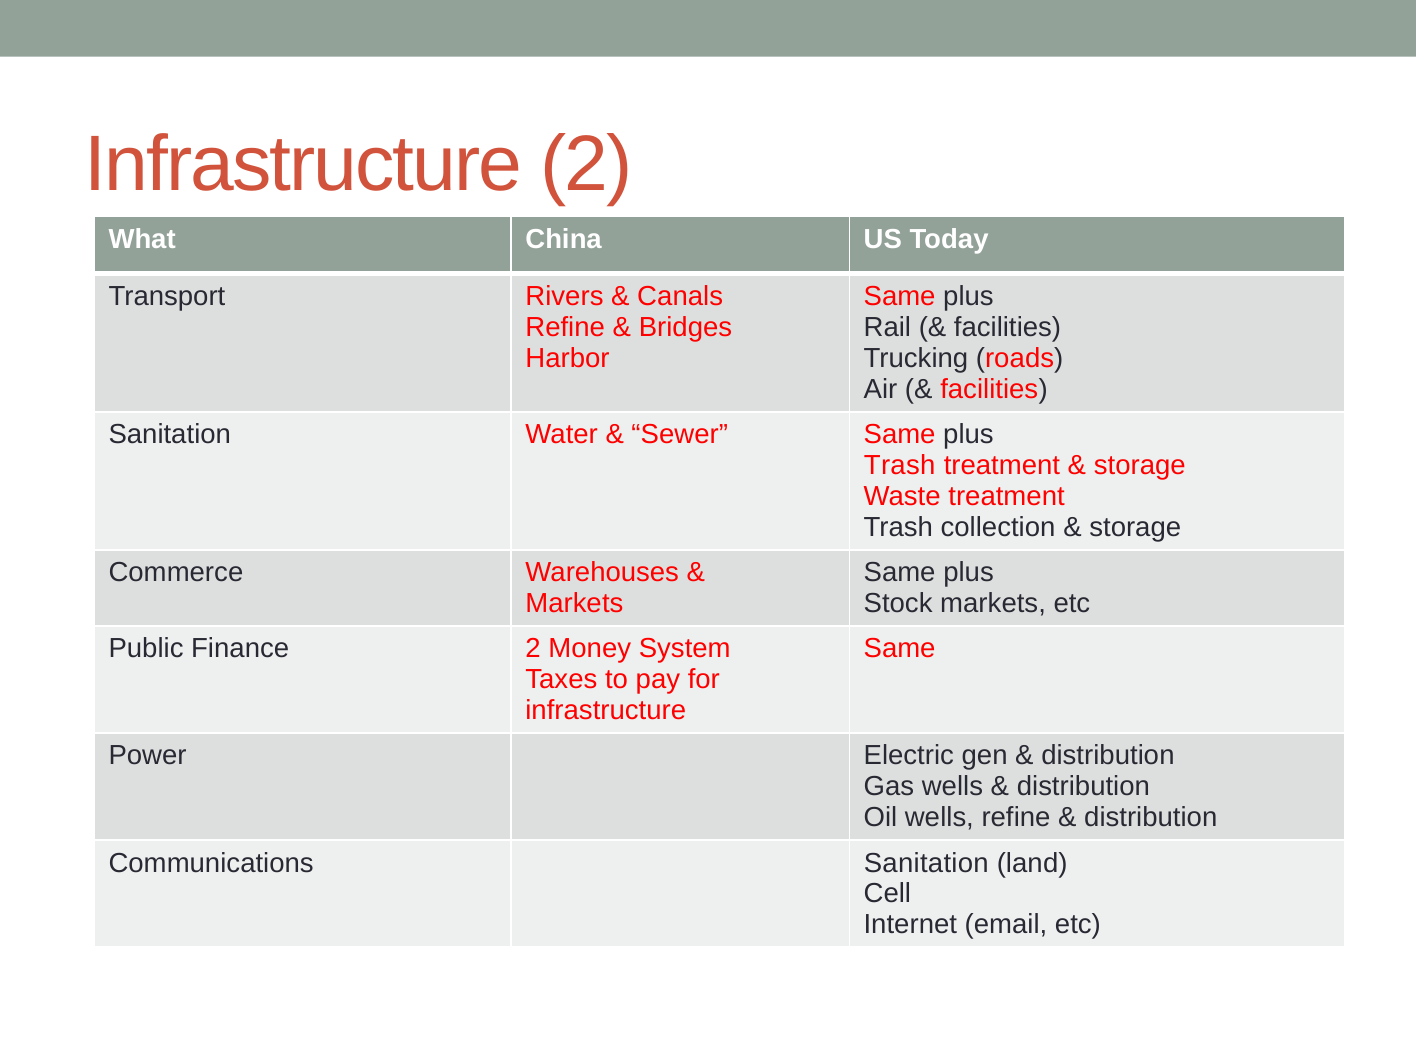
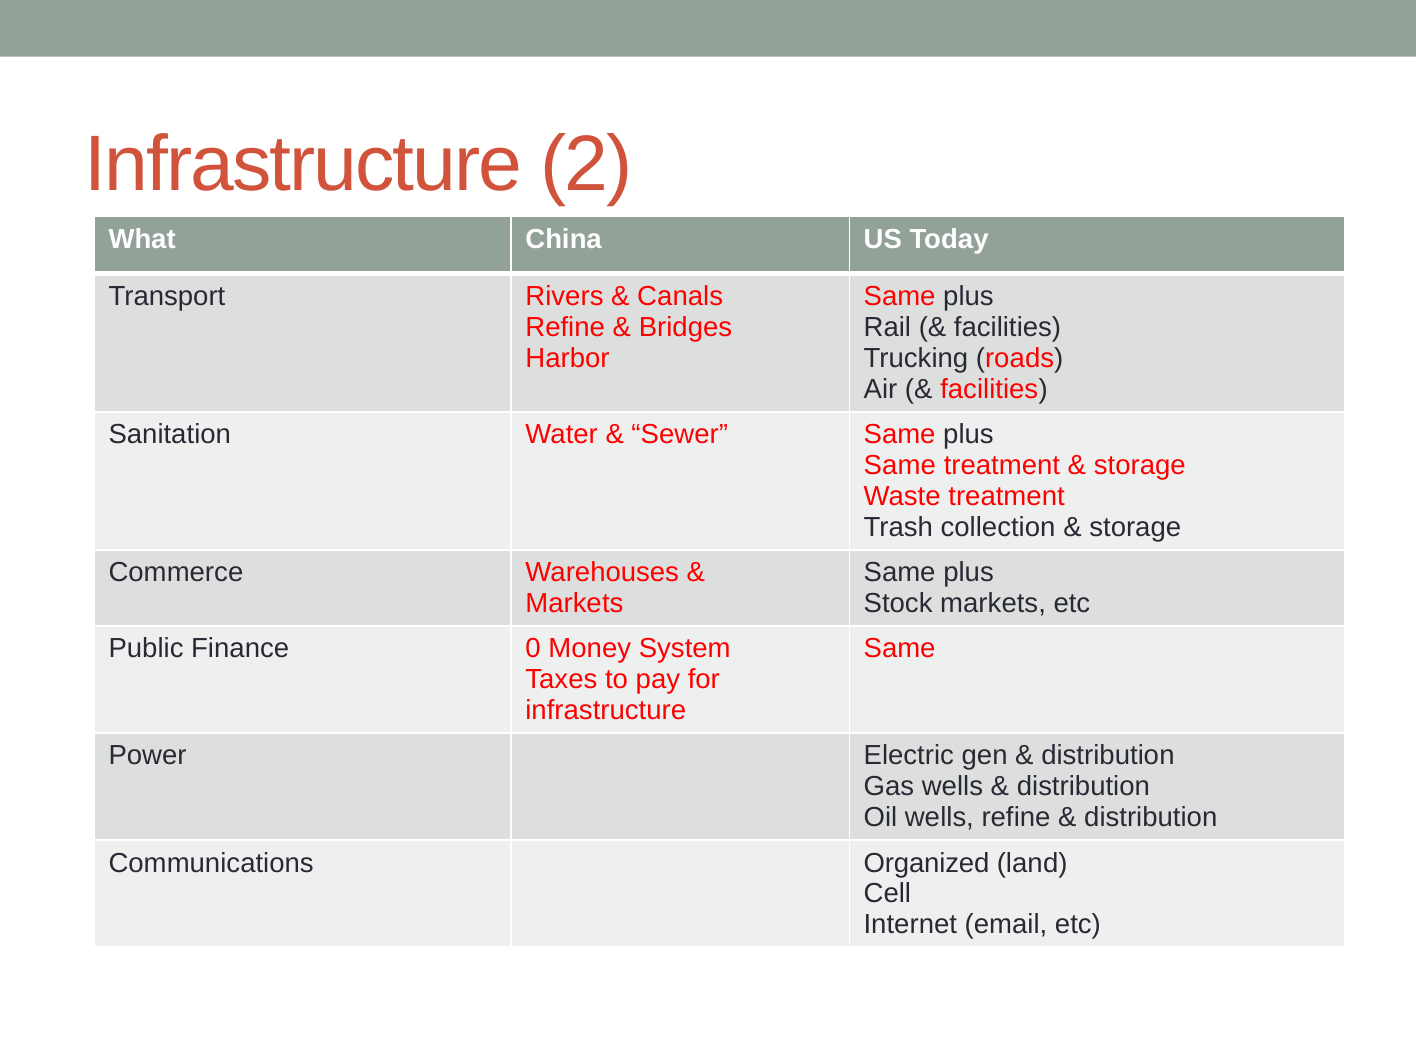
Trash: Trash -> Same (900, 466)
Finance 2: 2 -> 0 (533, 649)
Communications Sanitation: Sanitation -> Organized (926, 863)
